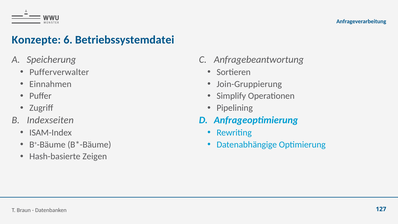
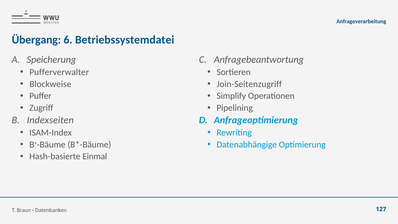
Konzepte: Konzepte -> Übergang (36, 40)
Einnahmen: Einnahmen -> Blockweise (50, 84)
Join-Gruppierung: Join-Gruppierung -> Join-Seitenzugriff (249, 84)
Zeigen: Zeigen -> Einmal (95, 156)
